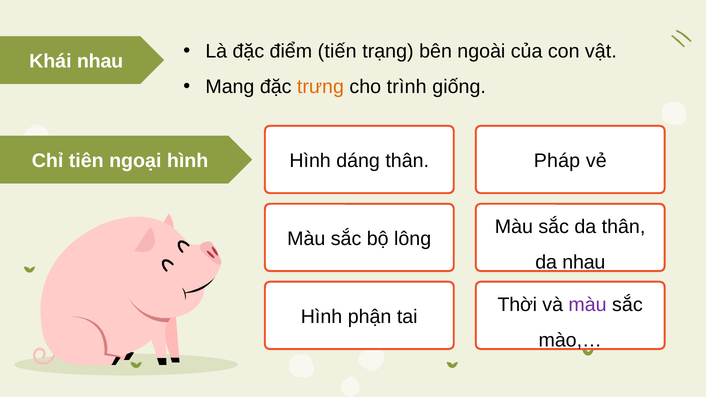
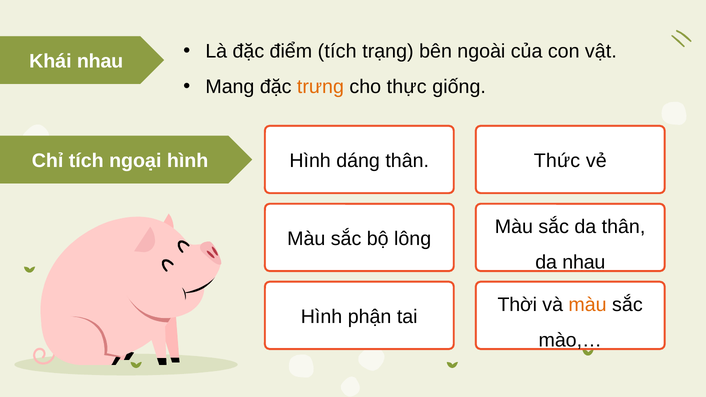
điểm tiến: tiến -> tích (337, 51)
trình: trình -> thực (407, 87)
Chỉ tiên: tiên -> tích (86, 161)
Pháp: Pháp -> Thức (557, 161)
màu colour: purple -> orange (588, 305)
